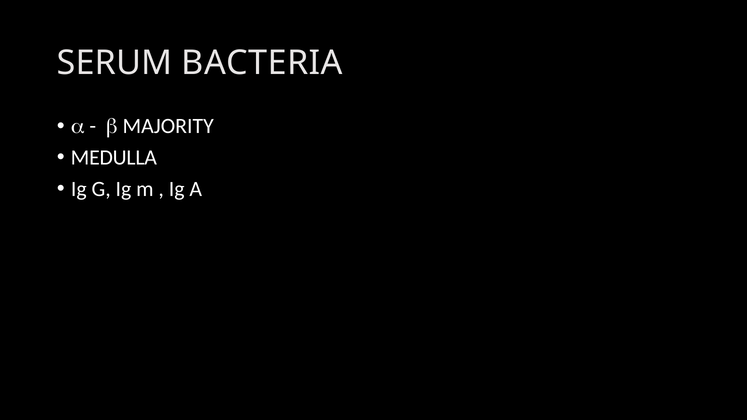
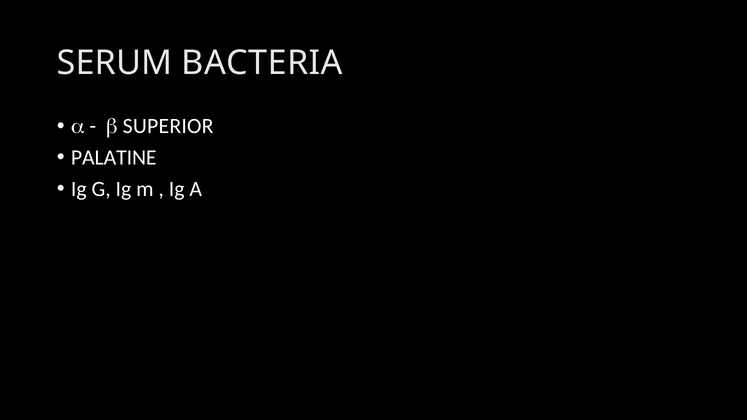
MAJORITY: MAJORITY -> SUPERIOR (168, 126)
MEDULLA: MEDULLA -> PALATINE (114, 158)
